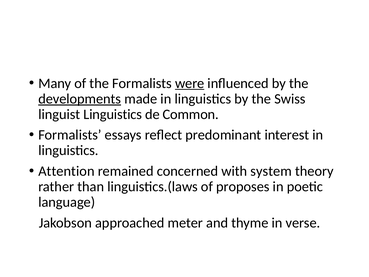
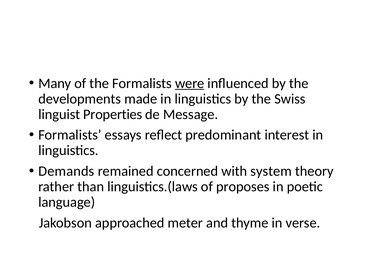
developments underline: present -> none (80, 99)
linguist Linguistics: Linguistics -> Properties (113, 114)
Common: Common -> Message (191, 114)
Attention: Attention -> Demands (66, 171)
